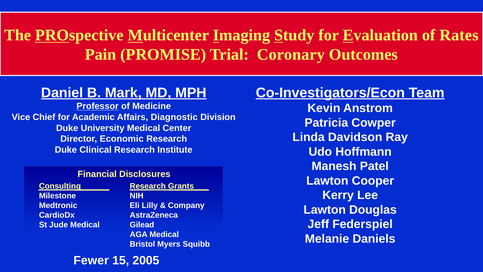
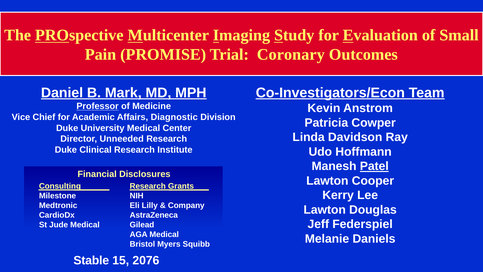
Rates: Rates -> Small (459, 35)
Economic: Economic -> Unneeded (122, 139)
Patel underline: none -> present (374, 166)
Fewer: Fewer -> Stable (91, 260)
2005: 2005 -> 2076 (146, 260)
